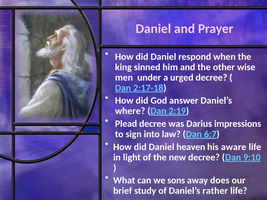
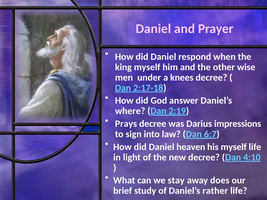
king sinned: sinned -> myself (147, 67)
urged: urged -> knees (182, 78)
Plead: Plead -> Prays (126, 124)
his aware: aware -> myself (234, 147)
9:10: 9:10 -> 4:10 (252, 157)
sons: sons -> stay (176, 181)
